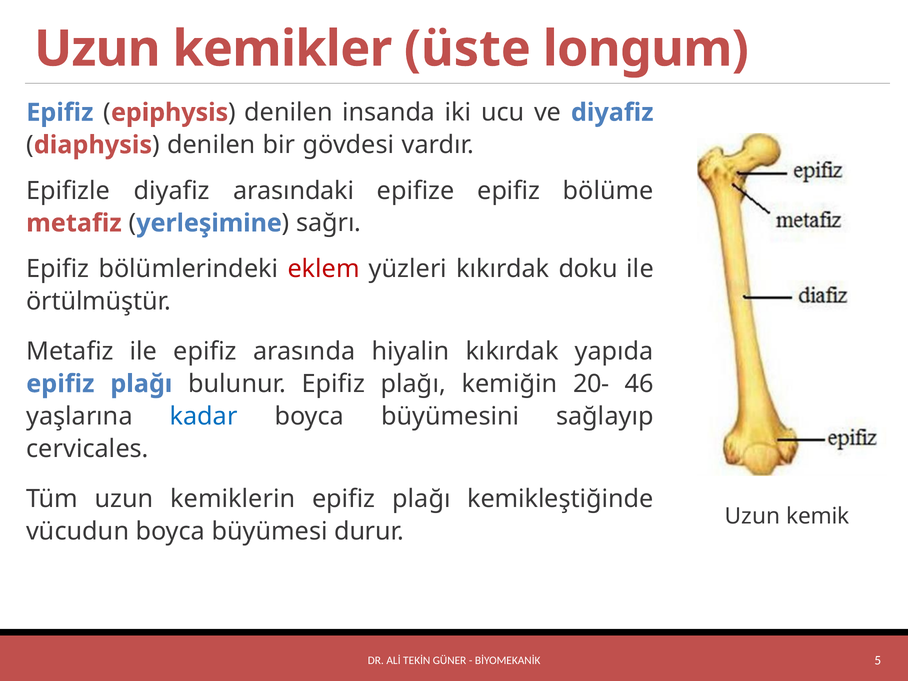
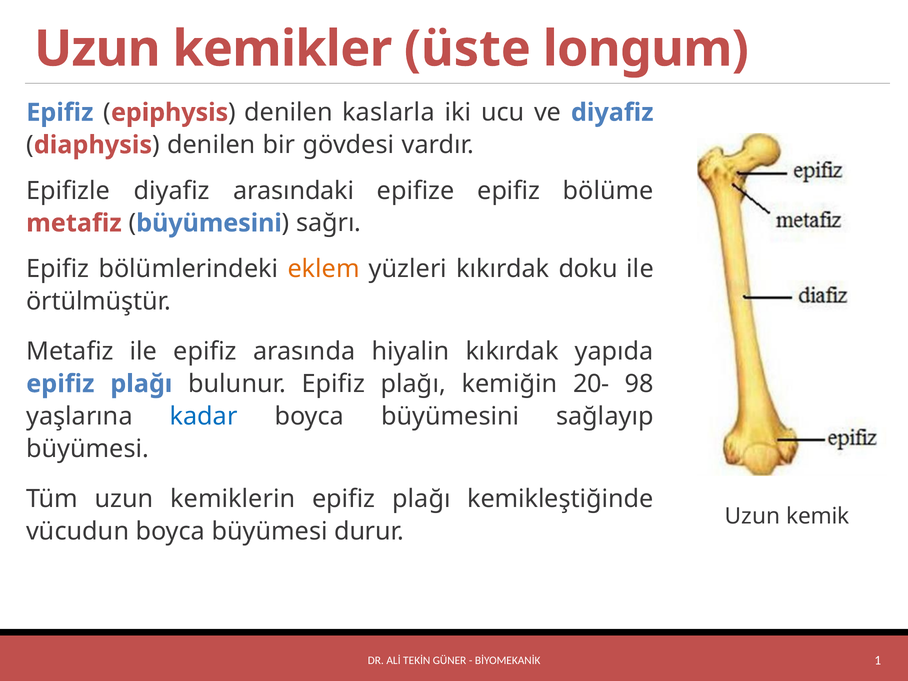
insanda: insanda -> kaslarla (389, 113)
yerleşimine: yerleşimine -> büyümesini (209, 223)
eklem colour: red -> orange (324, 269)
46: 46 -> 98 (639, 384)
cervicales: cervicales -> büyümesi (88, 449)
5: 5 -> 1 (878, 660)
